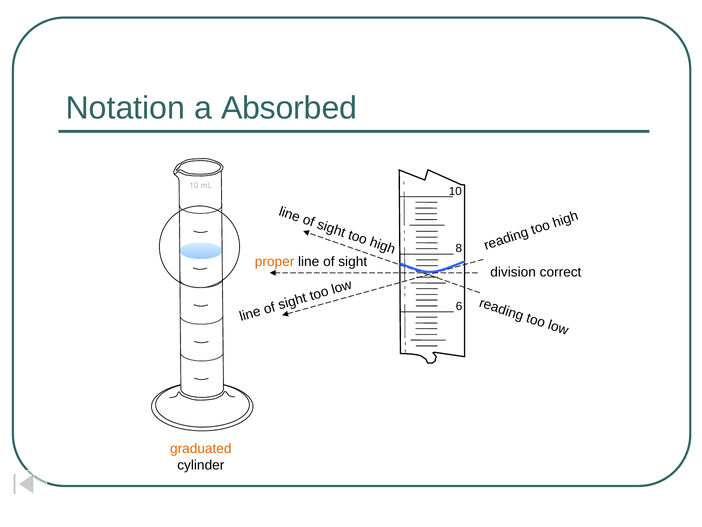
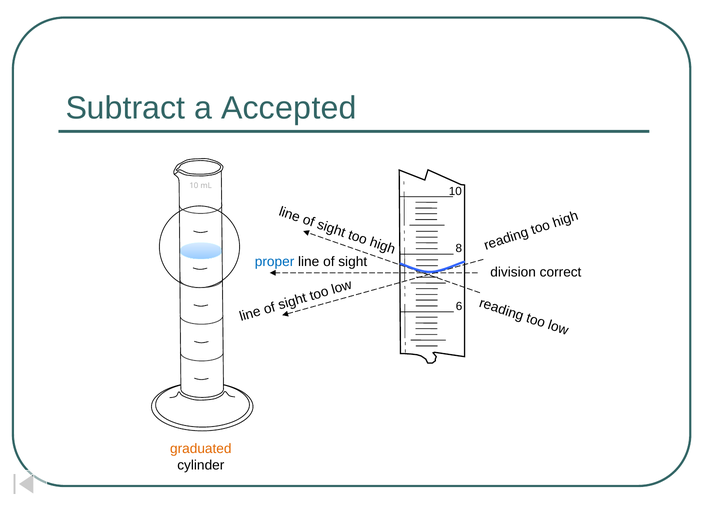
Notation: Notation -> Subtract (125, 108)
Absorbed: Absorbed -> Accepted (289, 108)
proper colour: orange -> blue (275, 262)
